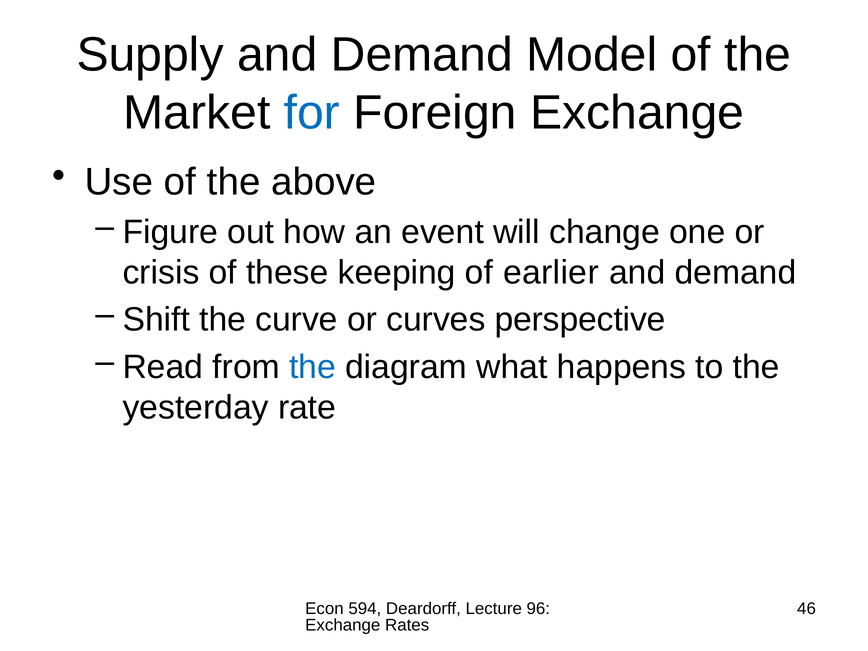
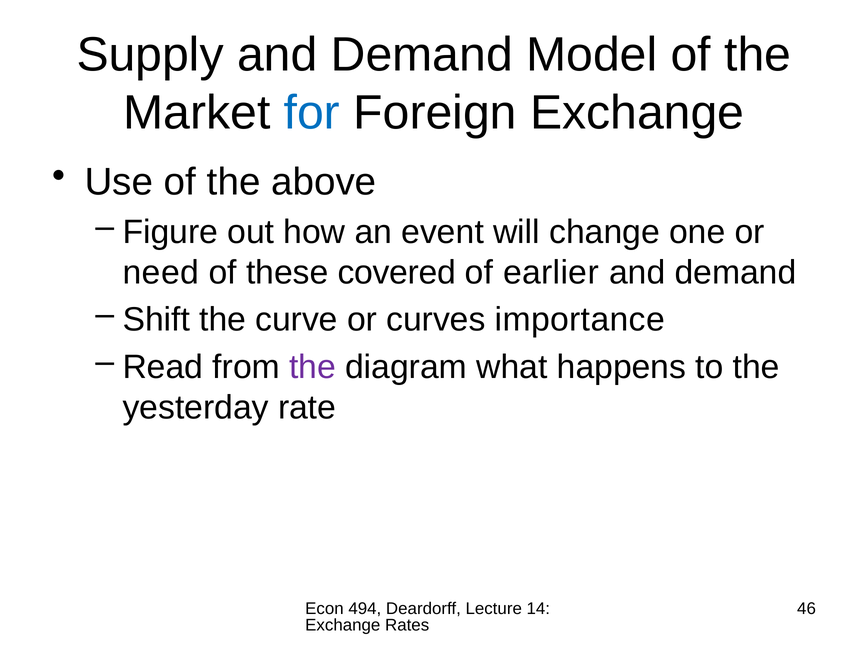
crisis: crisis -> need (161, 272)
keeping: keeping -> covered (397, 272)
perspective: perspective -> importance (580, 320)
the colour: blue -> purple (313, 367)
594: 594 -> 494 (365, 608)
96: 96 -> 14 (538, 608)
